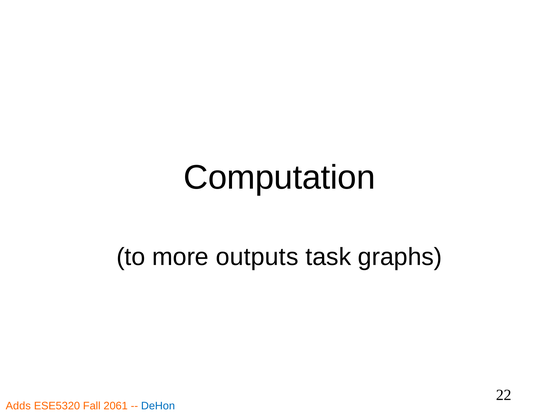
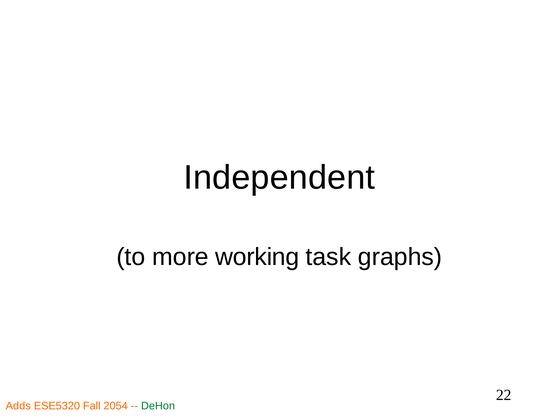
Computation: Computation -> Independent (279, 178)
outputs: outputs -> working (257, 257)
2061: 2061 -> 2054 (116, 406)
DeHon colour: blue -> green (158, 406)
